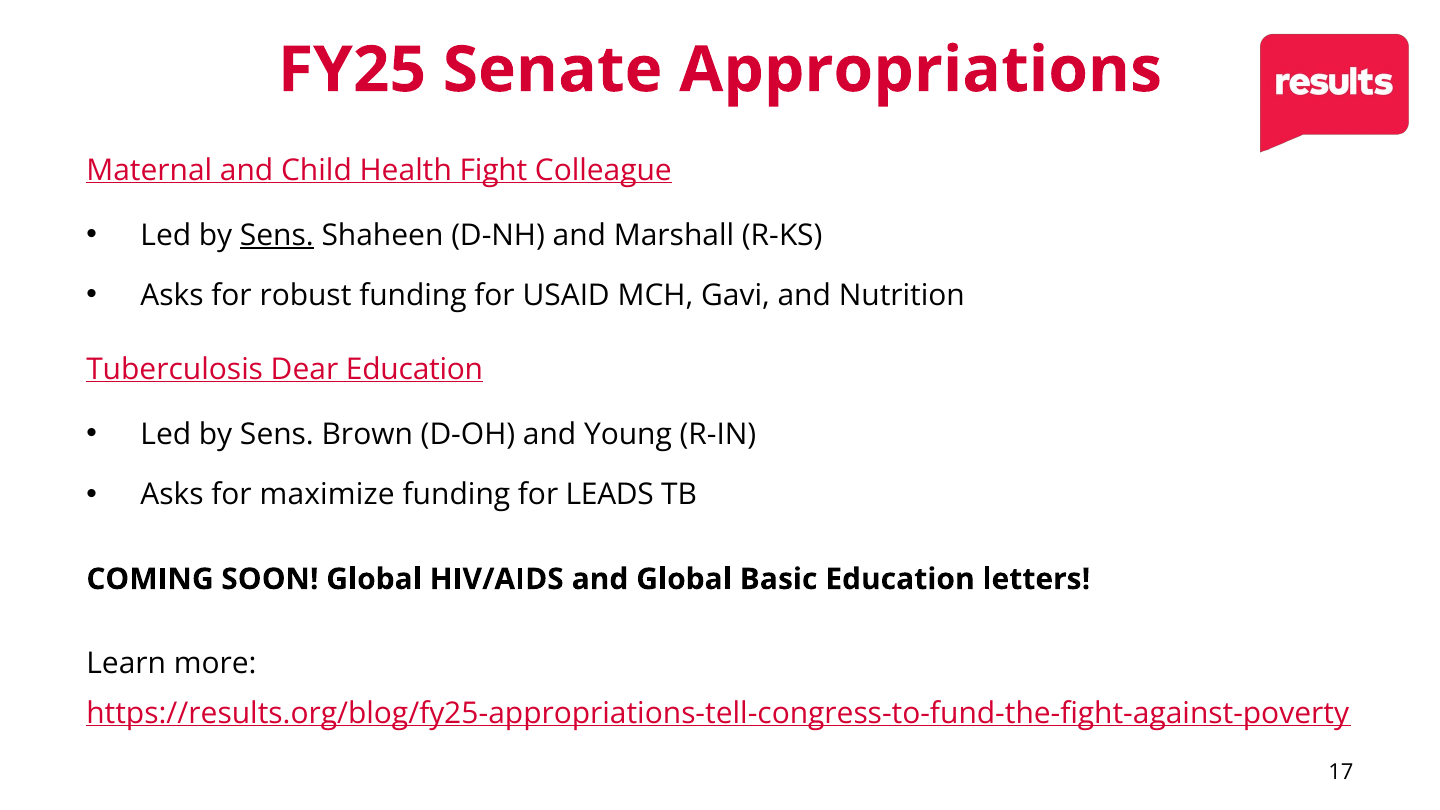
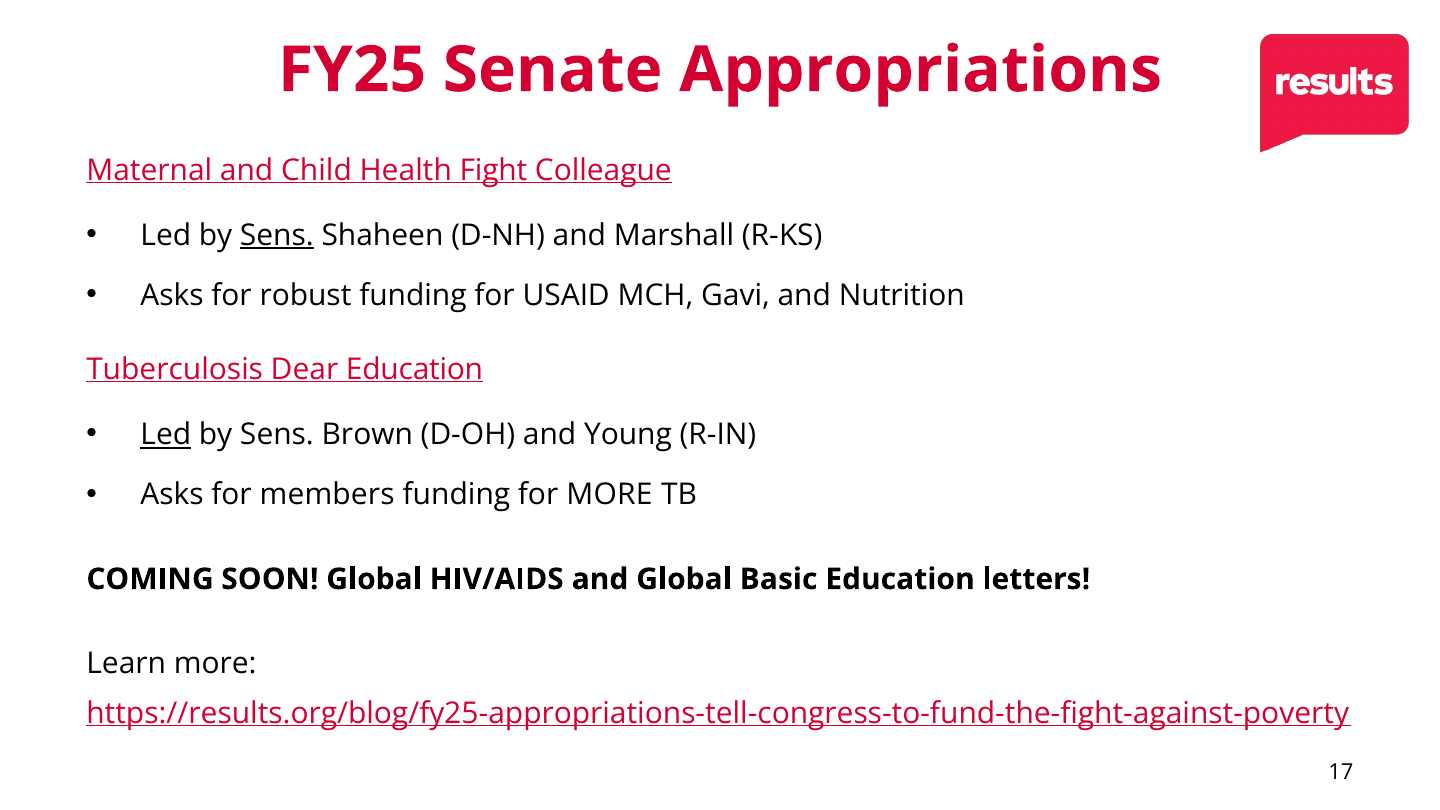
Led underline: none -> present (166, 435)
maximize: maximize -> members (327, 495)
for LEADS: LEADS -> MORE (609, 495)
